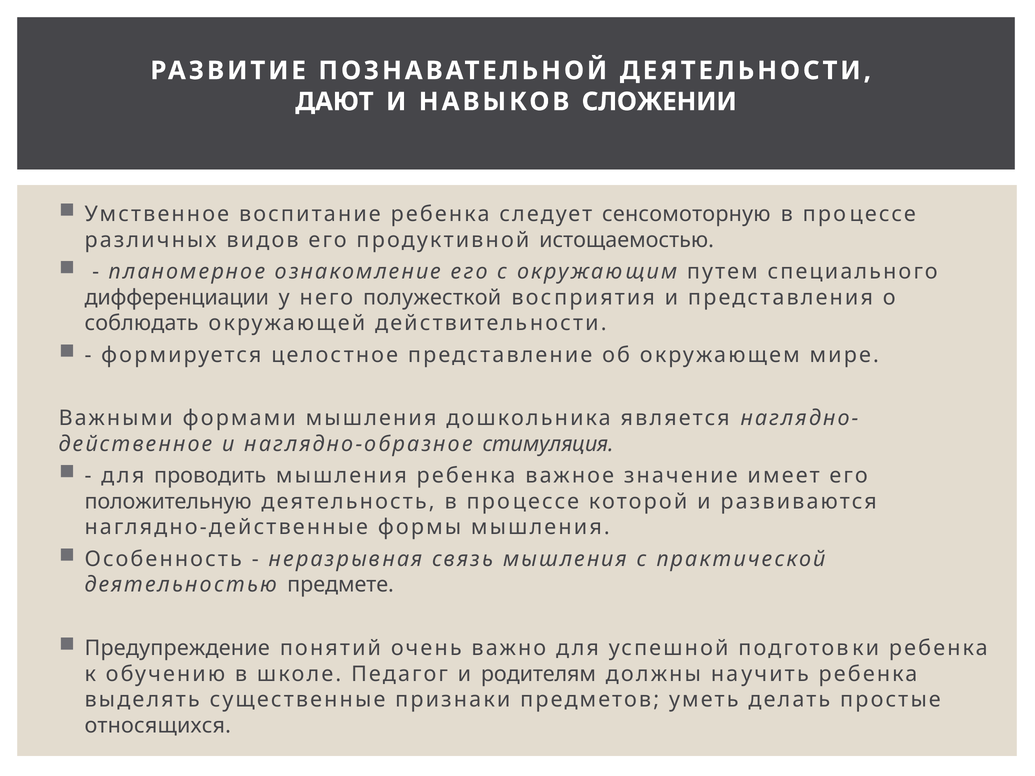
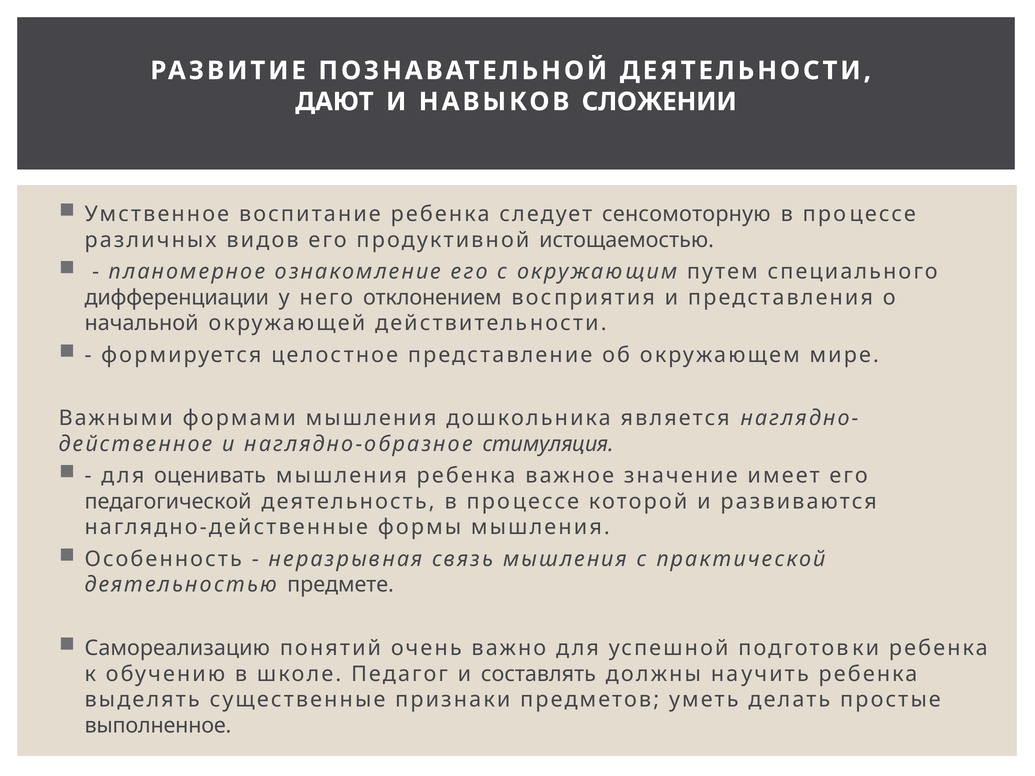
полужесткой: полужесткой -> отклонением (432, 298)
соблюдать: соблюдать -> начальной (142, 323)
проводить: проводить -> оценивать (210, 476)
положительную: положительную -> педагогической (168, 502)
Предупреждение: Предупреждение -> Самореализацию (177, 648)
родителям: родителям -> составлять (538, 674)
относящихся: относящихся -> выполненное (158, 726)
